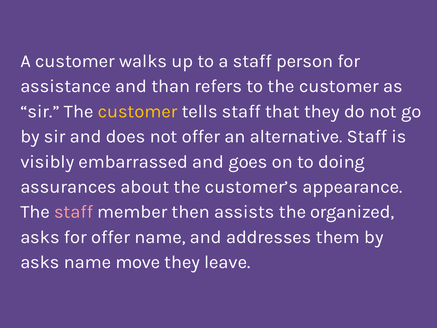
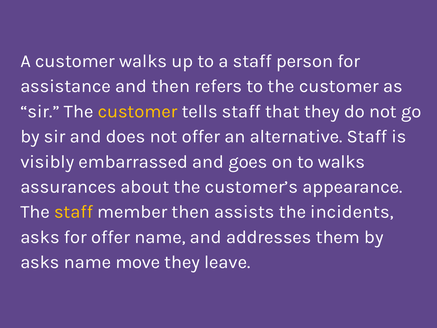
and than: than -> then (171, 86)
to doing: doing -> walks (342, 162)
staff colour: pink -> yellow (73, 212)
organized: organized -> incidents (352, 212)
